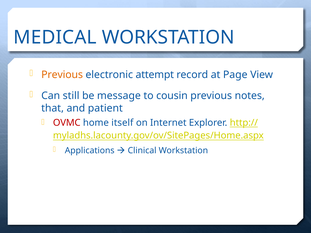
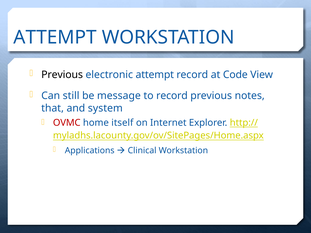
MEDICAL: MEDICAL -> ATTEMPT (55, 37)
Previous colour: orange -> black (62, 75)
Page: Page -> Code (235, 75)
to cousin: cousin -> record (172, 96)
patient: patient -> system (105, 108)
